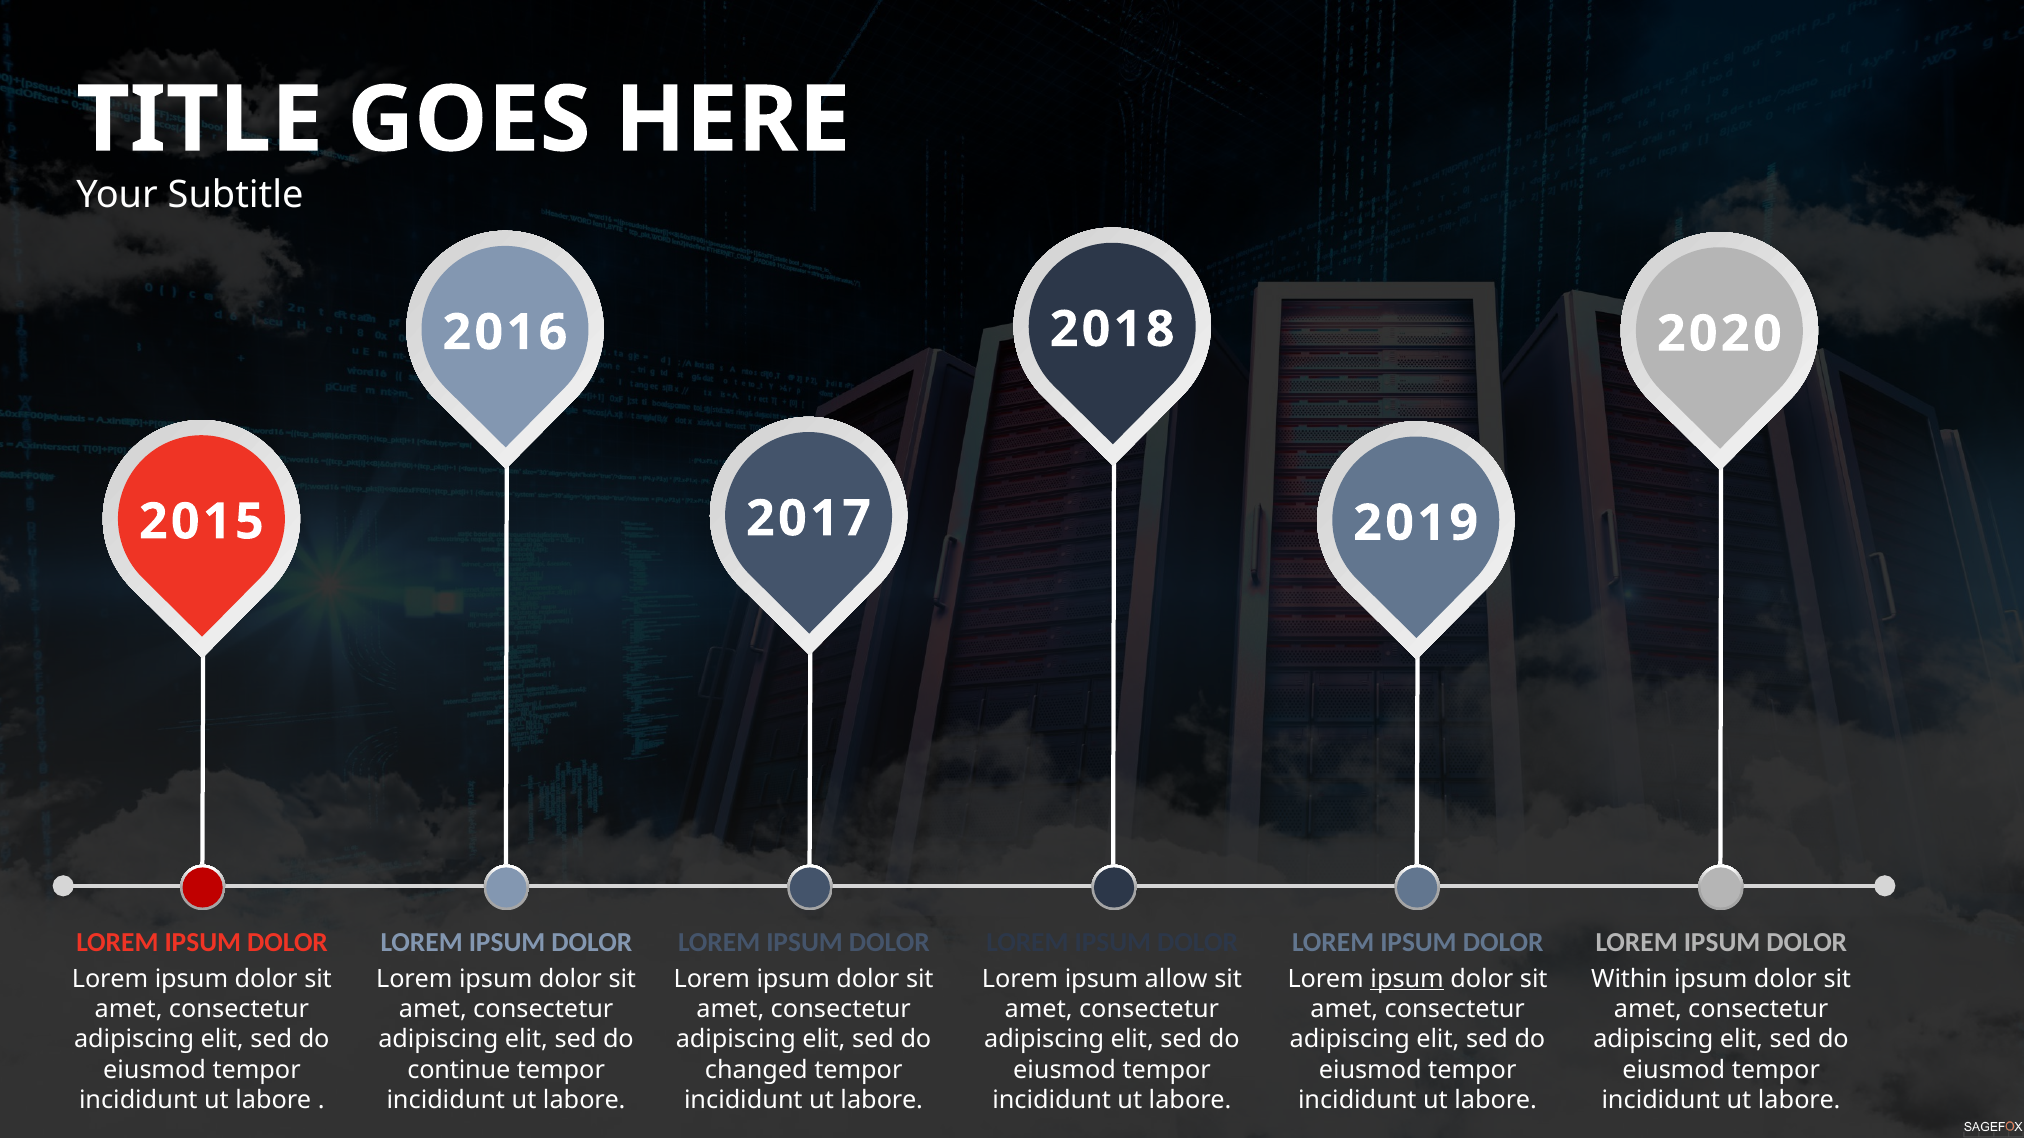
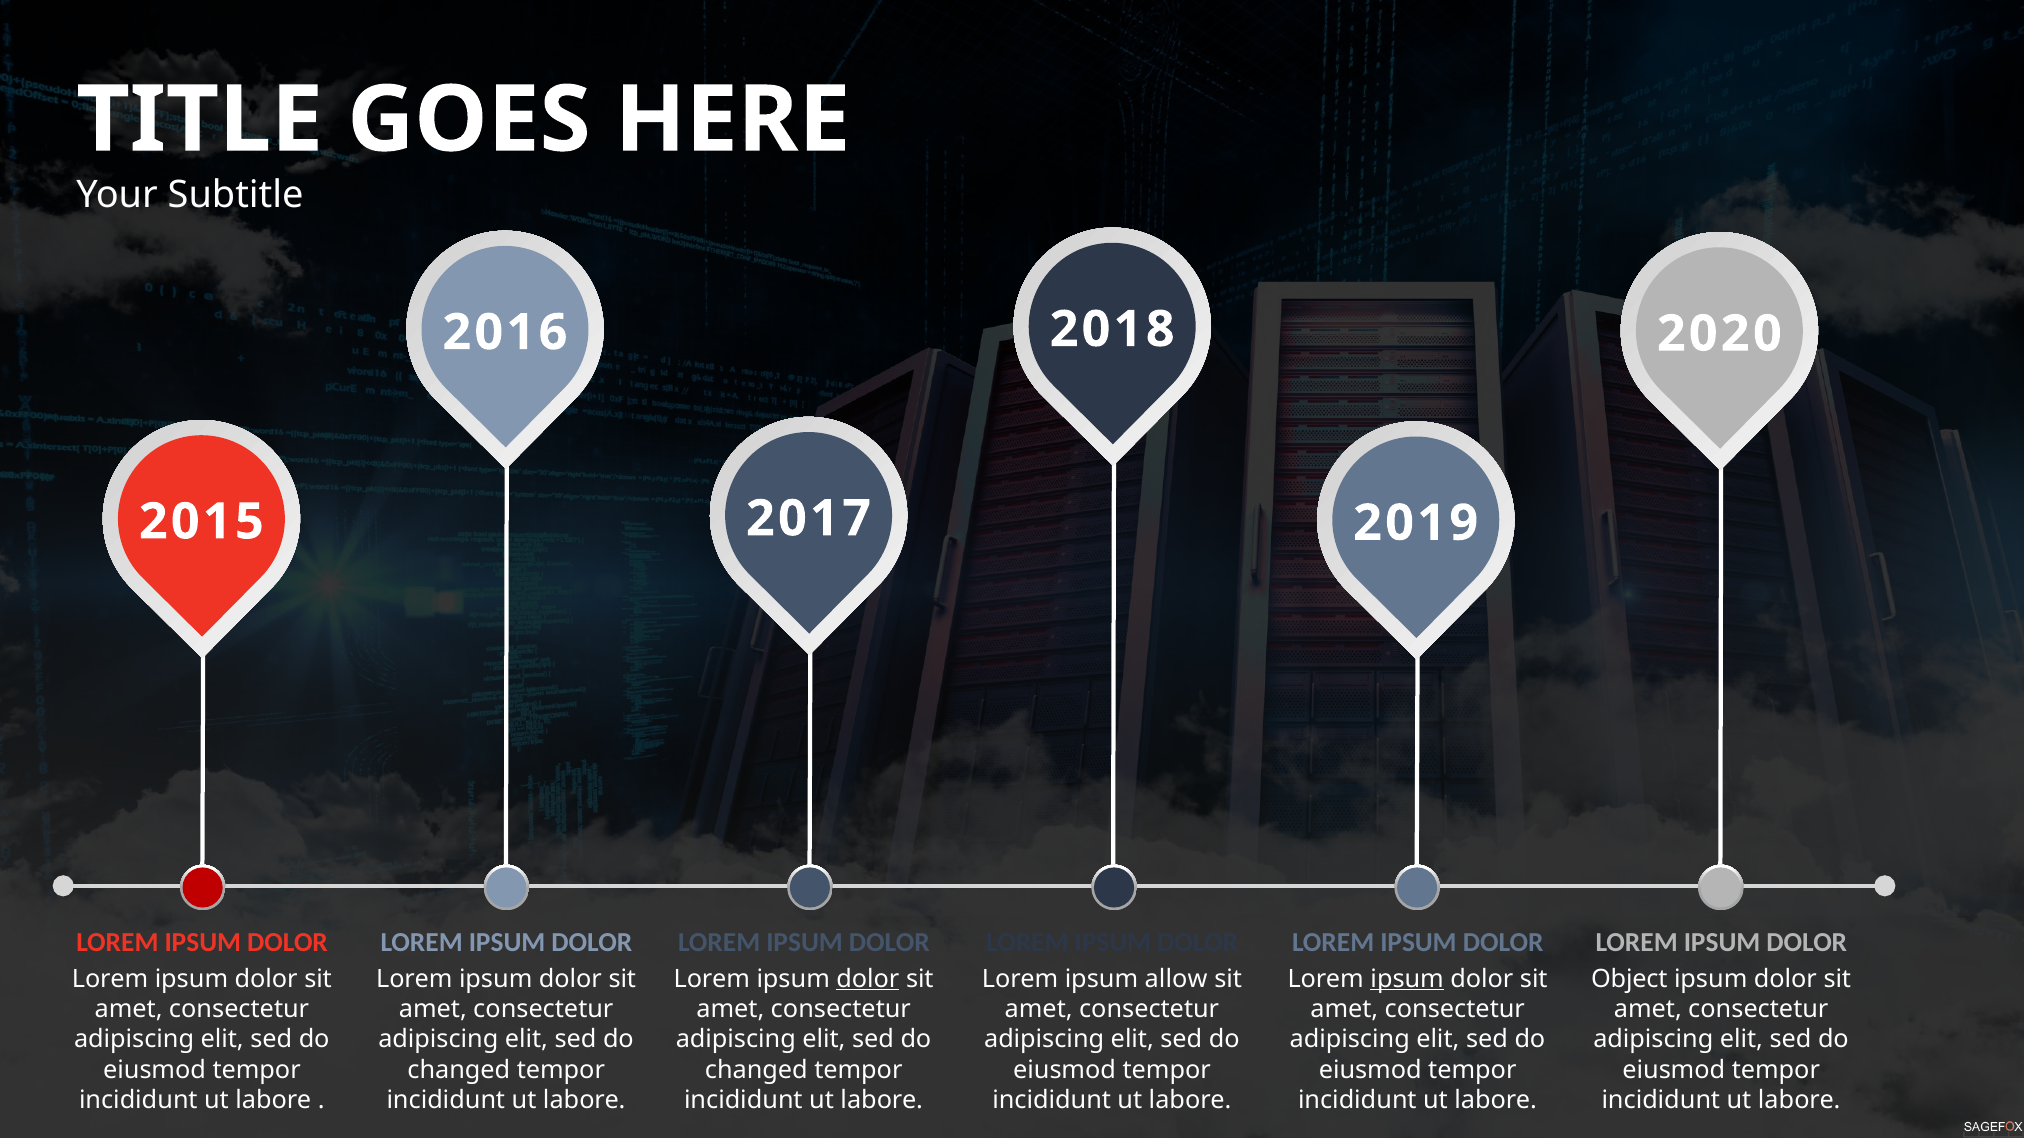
dolor underline: none -> present (868, 979)
Within: Within -> Object (1629, 979)
continue: continue -> changed (459, 1070)
